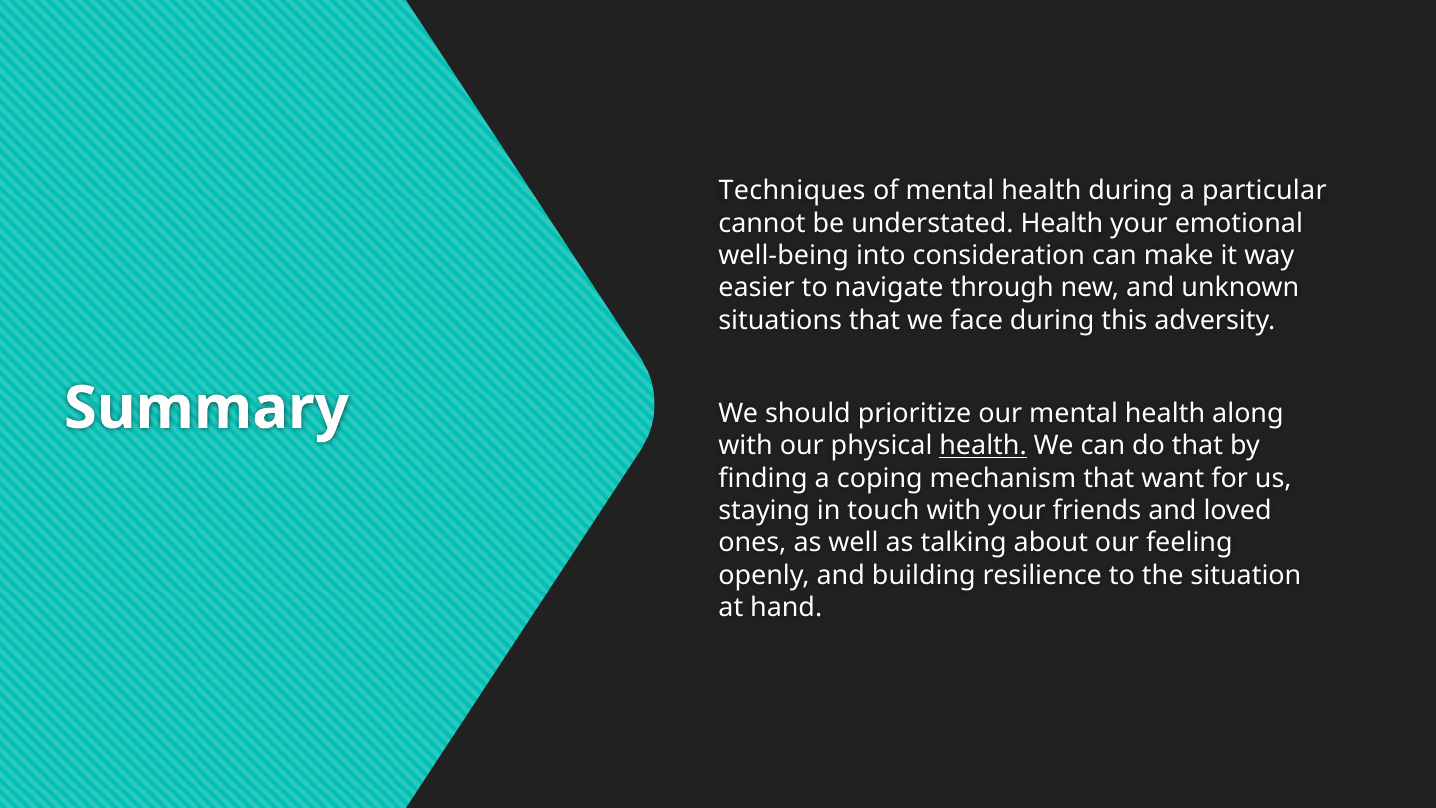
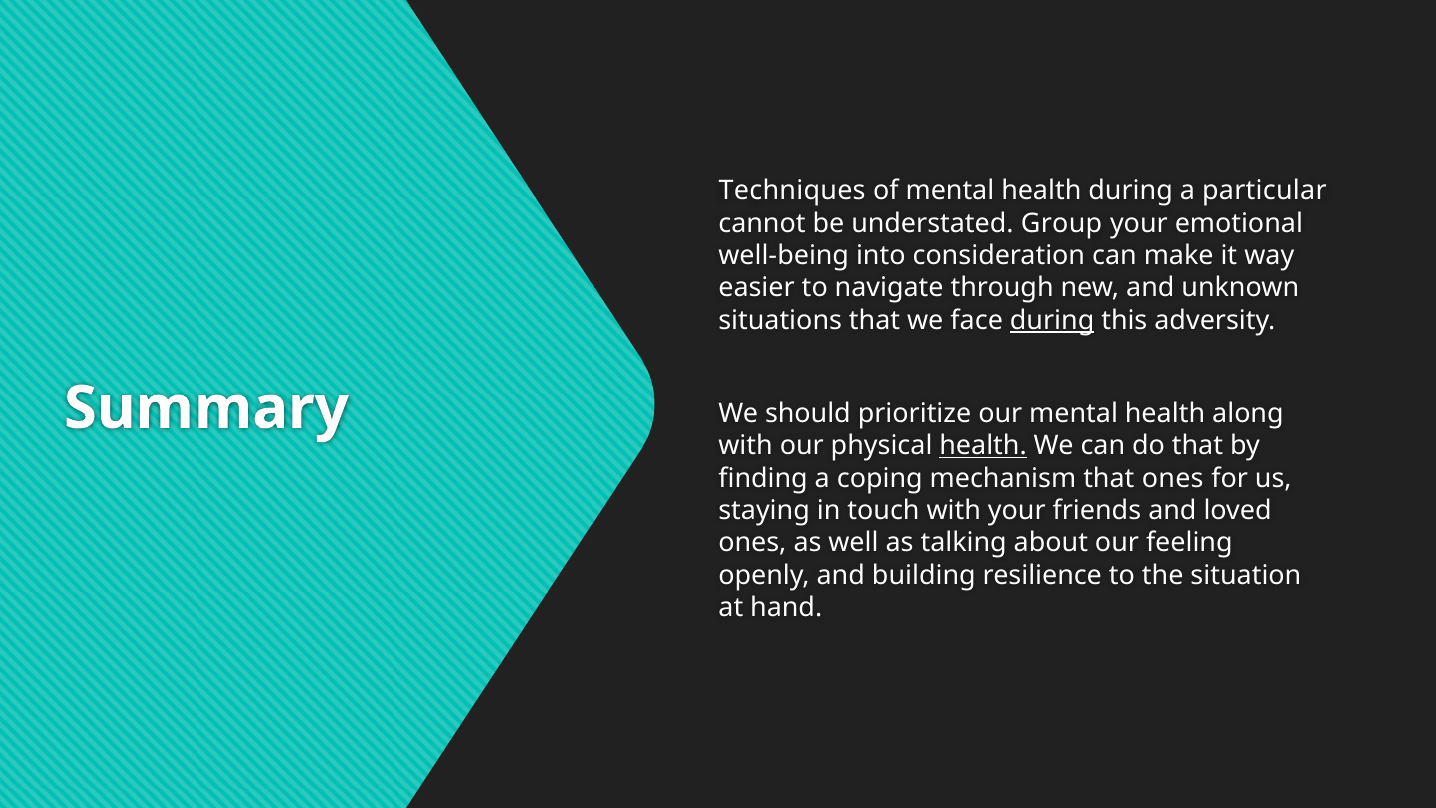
understated Health: Health -> Group (1062, 223)
during underline: none -> present (1052, 320)
that want: want -> ones (1173, 478)
